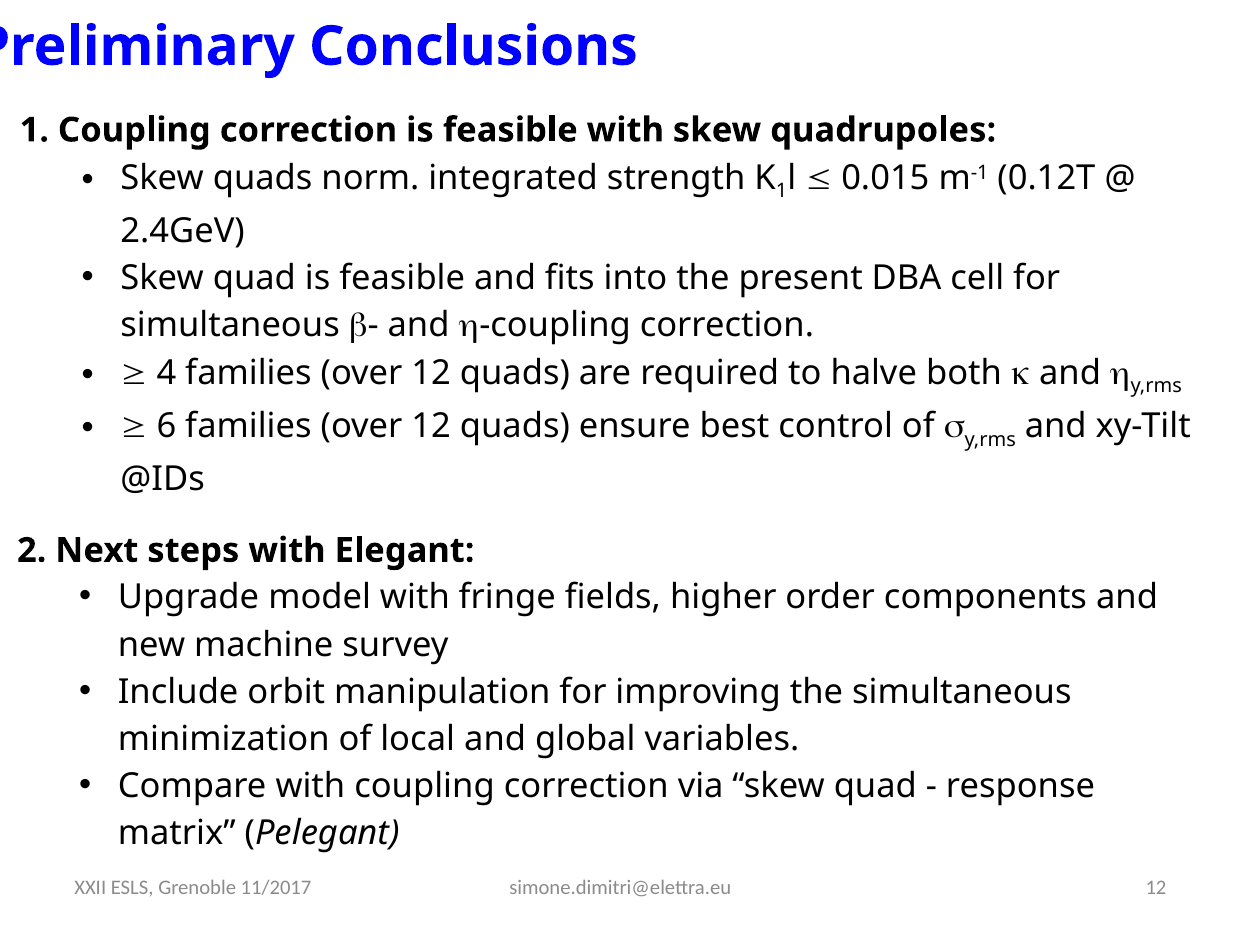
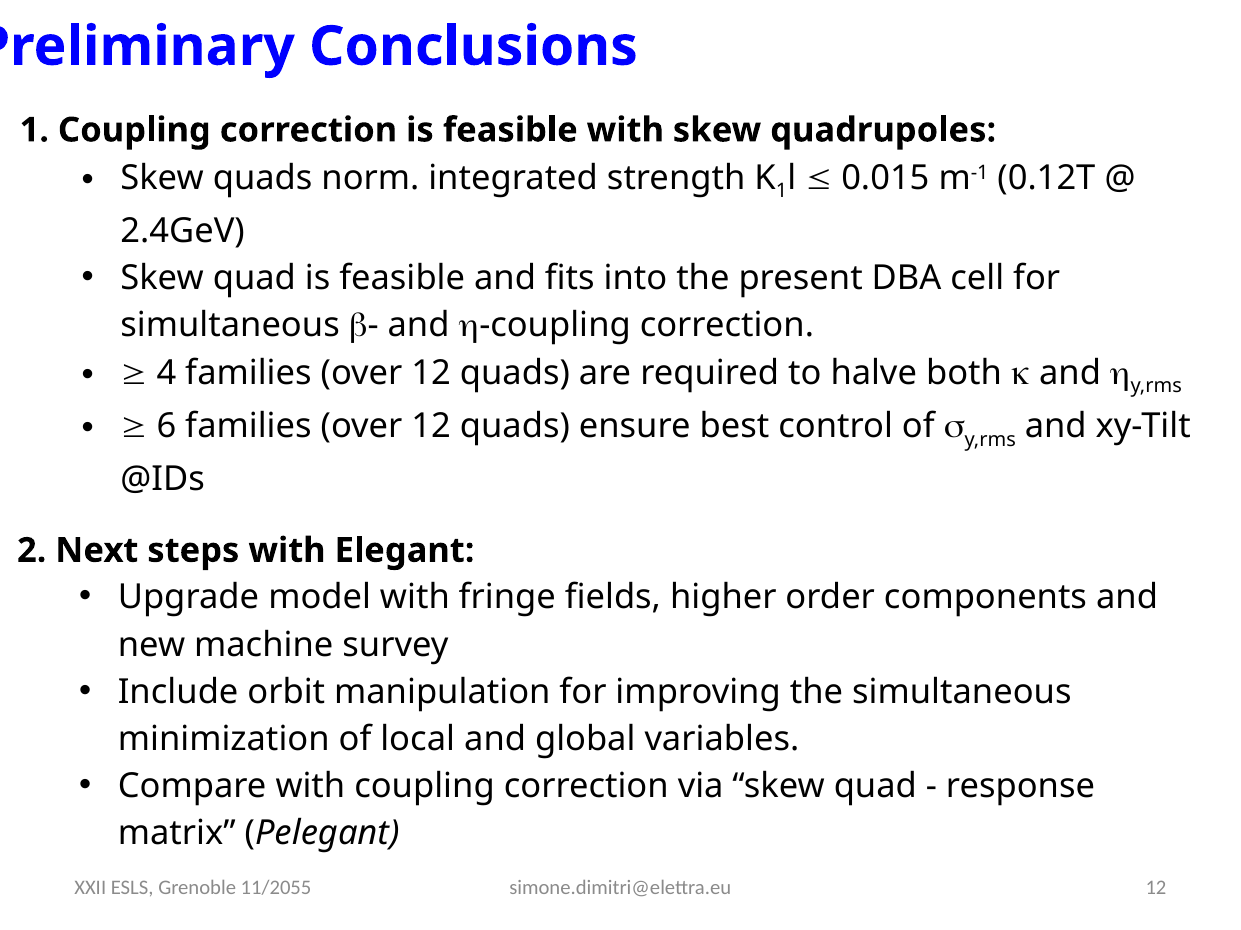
11/2017: 11/2017 -> 11/2055 (276, 889)
